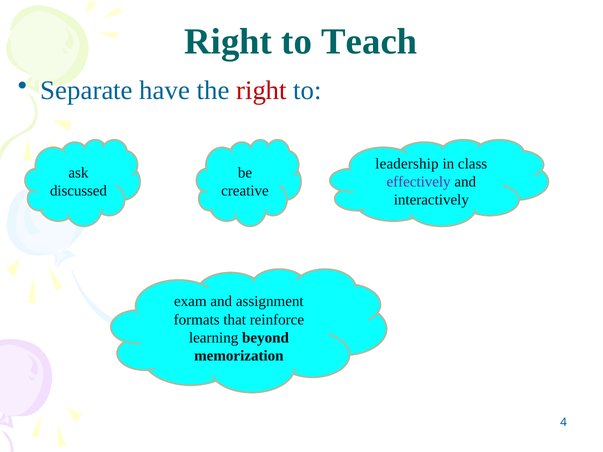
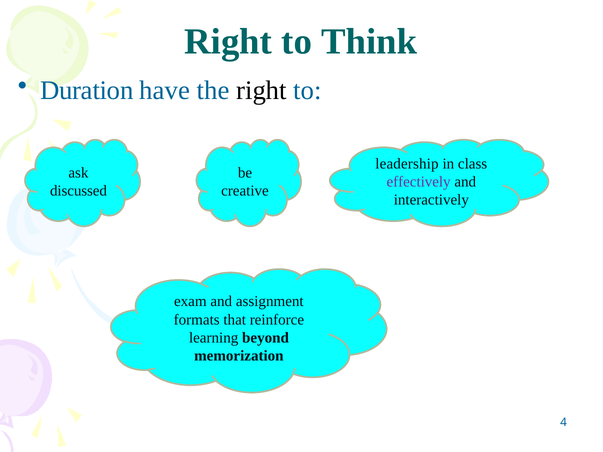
Teach: Teach -> Think (369, 42)
Separate: Separate -> Duration (87, 90)
right colour: red -> black (262, 90)
